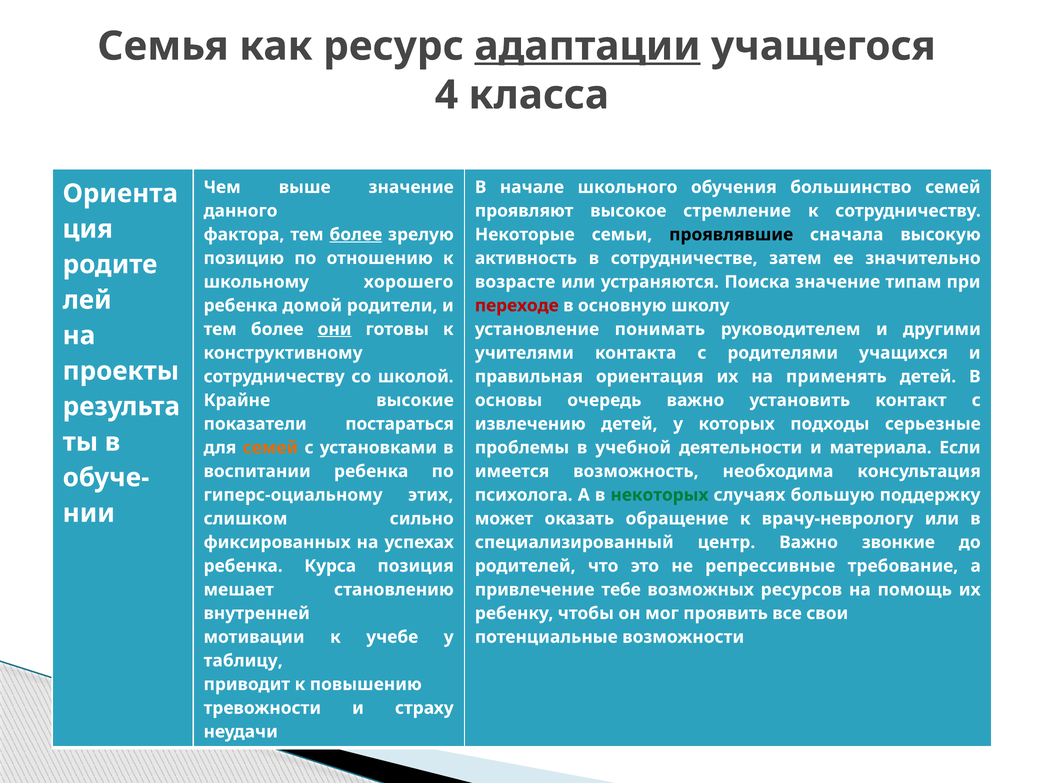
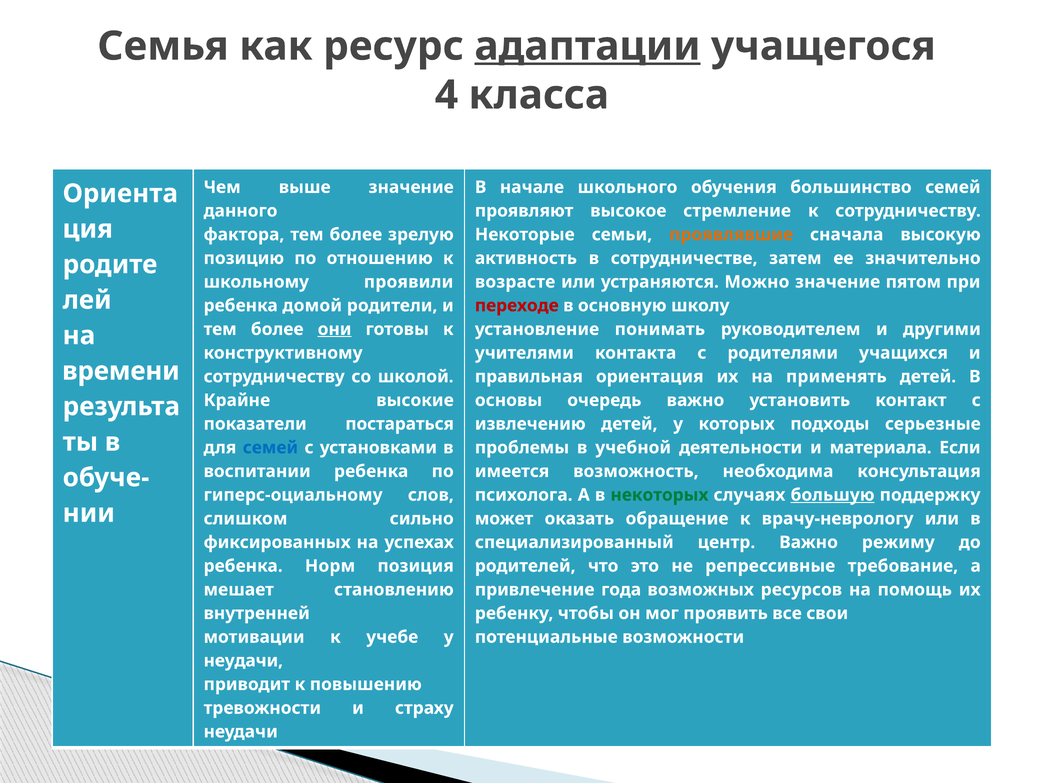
более underline: present -> none (356, 235)
проявлявшие colour: black -> orange (731, 235)
хорошего: хорошего -> проявили (409, 282)
Поиска: Поиска -> Можно (757, 282)
типам: типам -> пятом (913, 282)
проекты: проекты -> времени (121, 371)
семей colour: orange -> blue (270, 448)
этих: этих -> слов (431, 495)
большую underline: none -> present (833, 495)
звонкие: звонкие -> режиму (898, 542)
Курса: Курса -> Норм (330, 566)
тебе: тебе -> года (621, 590)
таблицу: таблицу -> неудачи (243, 661)
